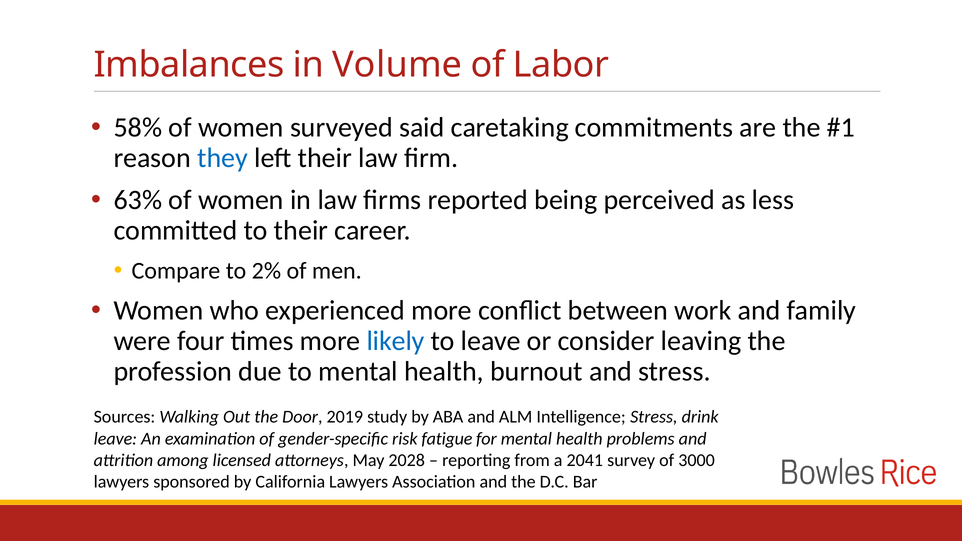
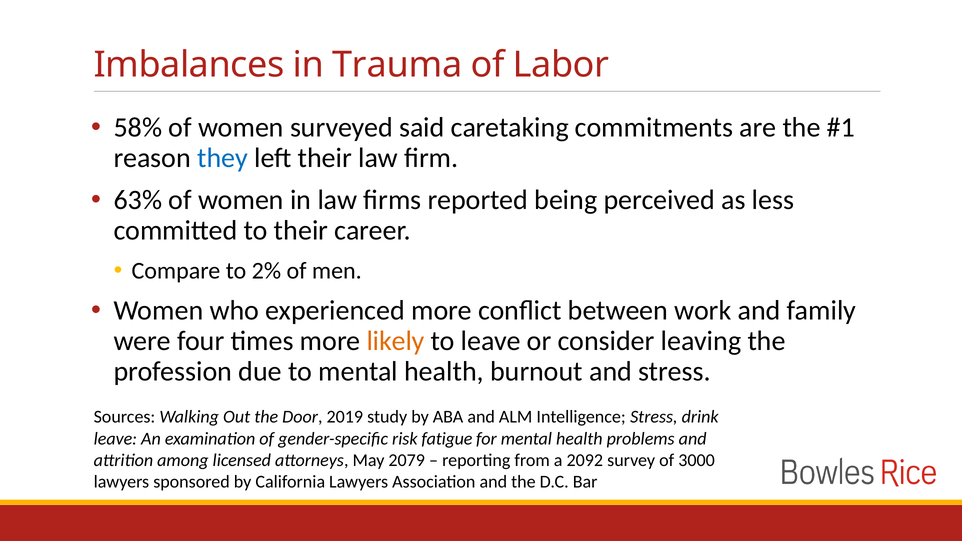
Volume: Volume -> Trauma (397, 65)
likely colour: blue -> orange (396, 341)
2028: 2028 -> 2079 (407, 460)
2041: 2041 -> 2092 (585, 460)
